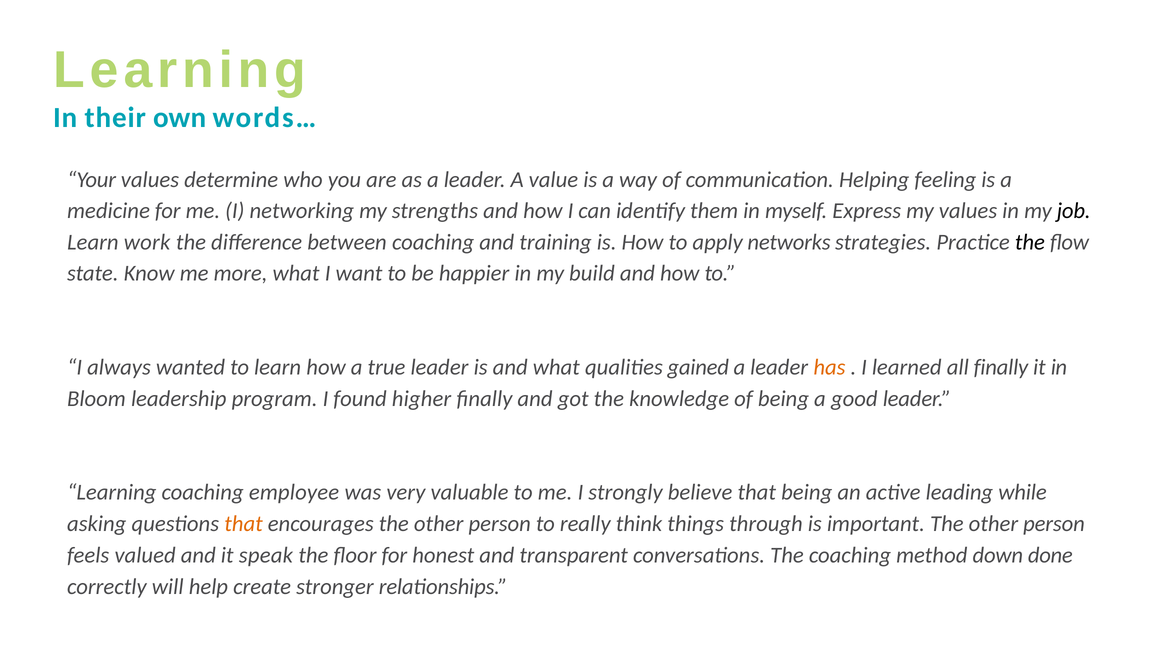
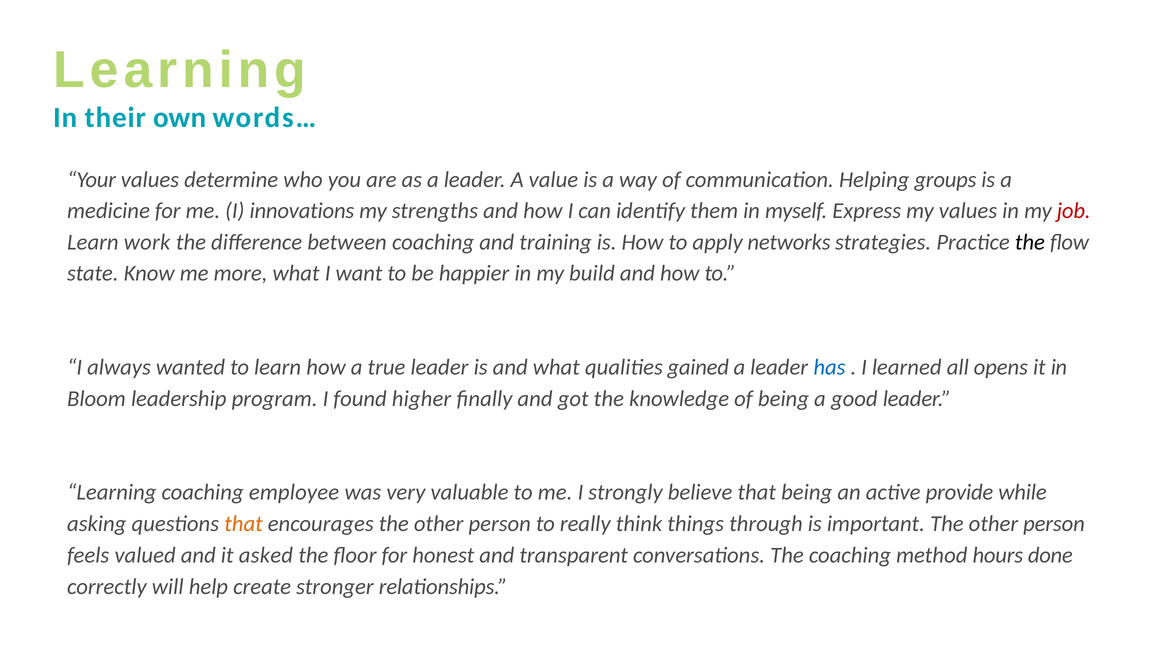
feeling: feeling -> groups (945, 180)
networking: networking -> innovations (302, 211)
job colour: black -> red (1074, 211)
has colour: orange -> blue (829, 367)
all finally: finally -> opens (1001, 367)
leading: leading -> provide (959, 492)
speak: speak -> asked (266, 555)
down: down -> hours (998, 555)
